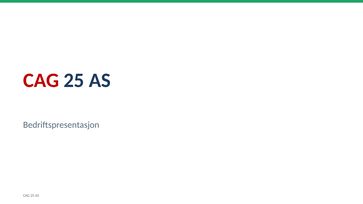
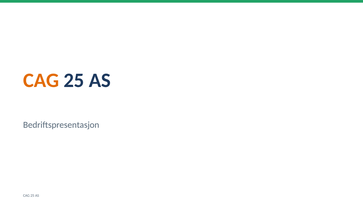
CAG colour: red -> orange (41, 81)
